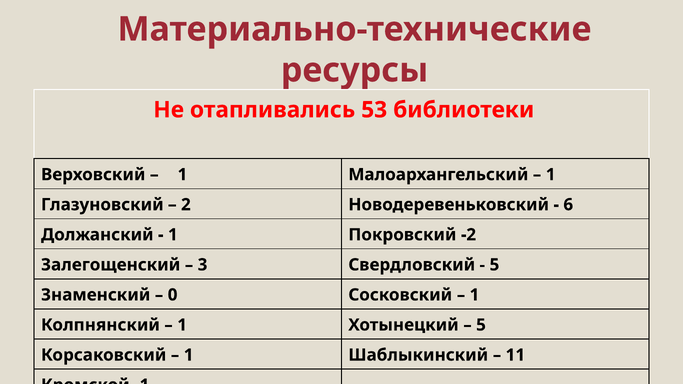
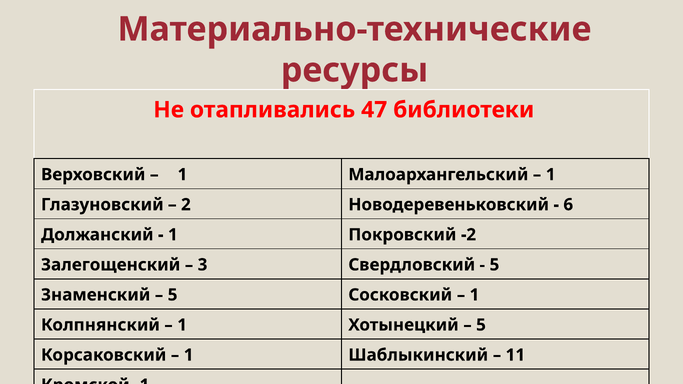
53: 53 -> 47 (374, 110)
0: 0 -> 5 (173, 295)
